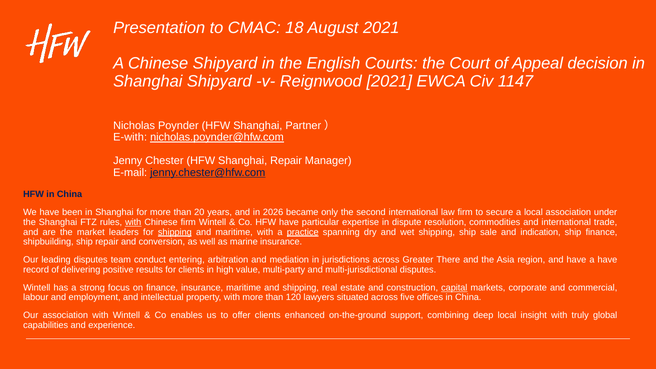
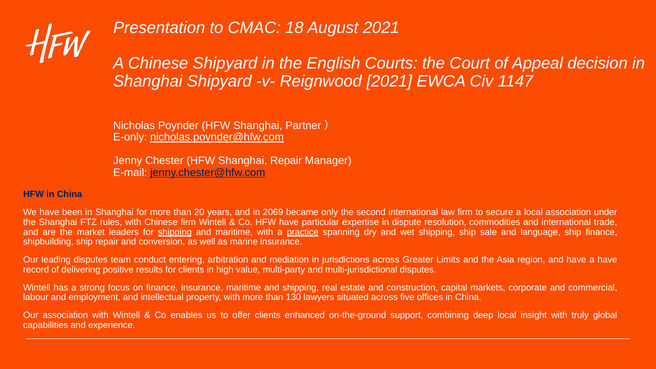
E-with: E-with -> E-only (130, 137)
2026: 2026 -> 2069 (273, 212)
with underline: present -> none (133, 222)
indication: indication -> language (540, 232)
There: There -> Limits (448, 260)
capital underline: present -> none (454, 288)
120: 120 -> 130 (293, 297)
